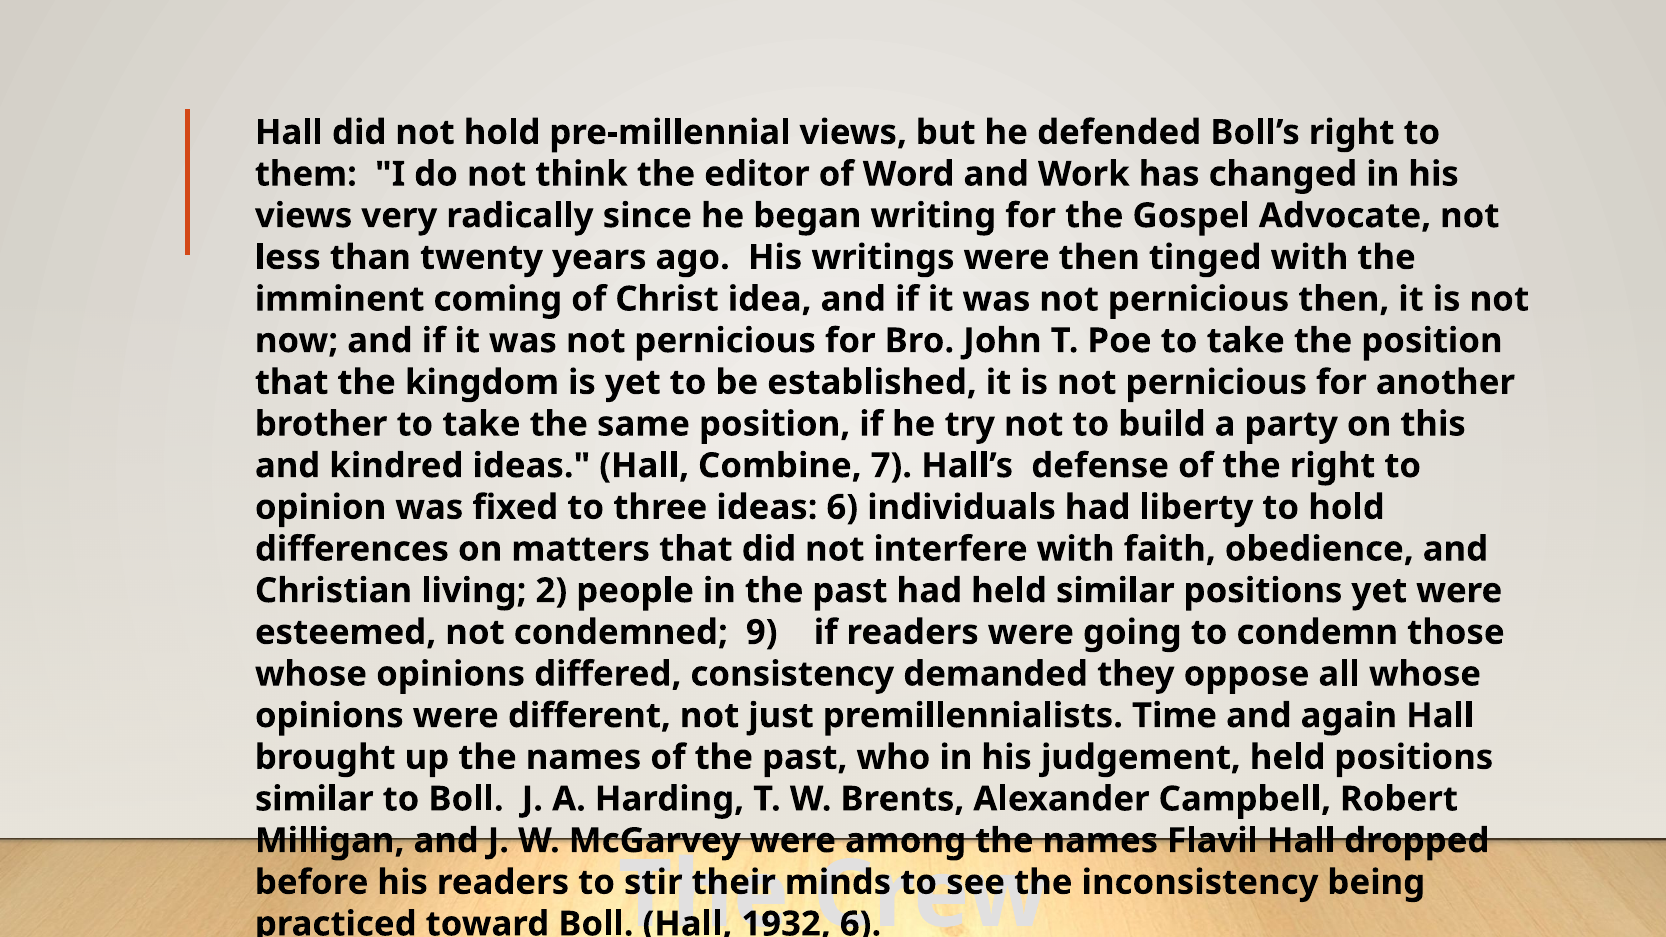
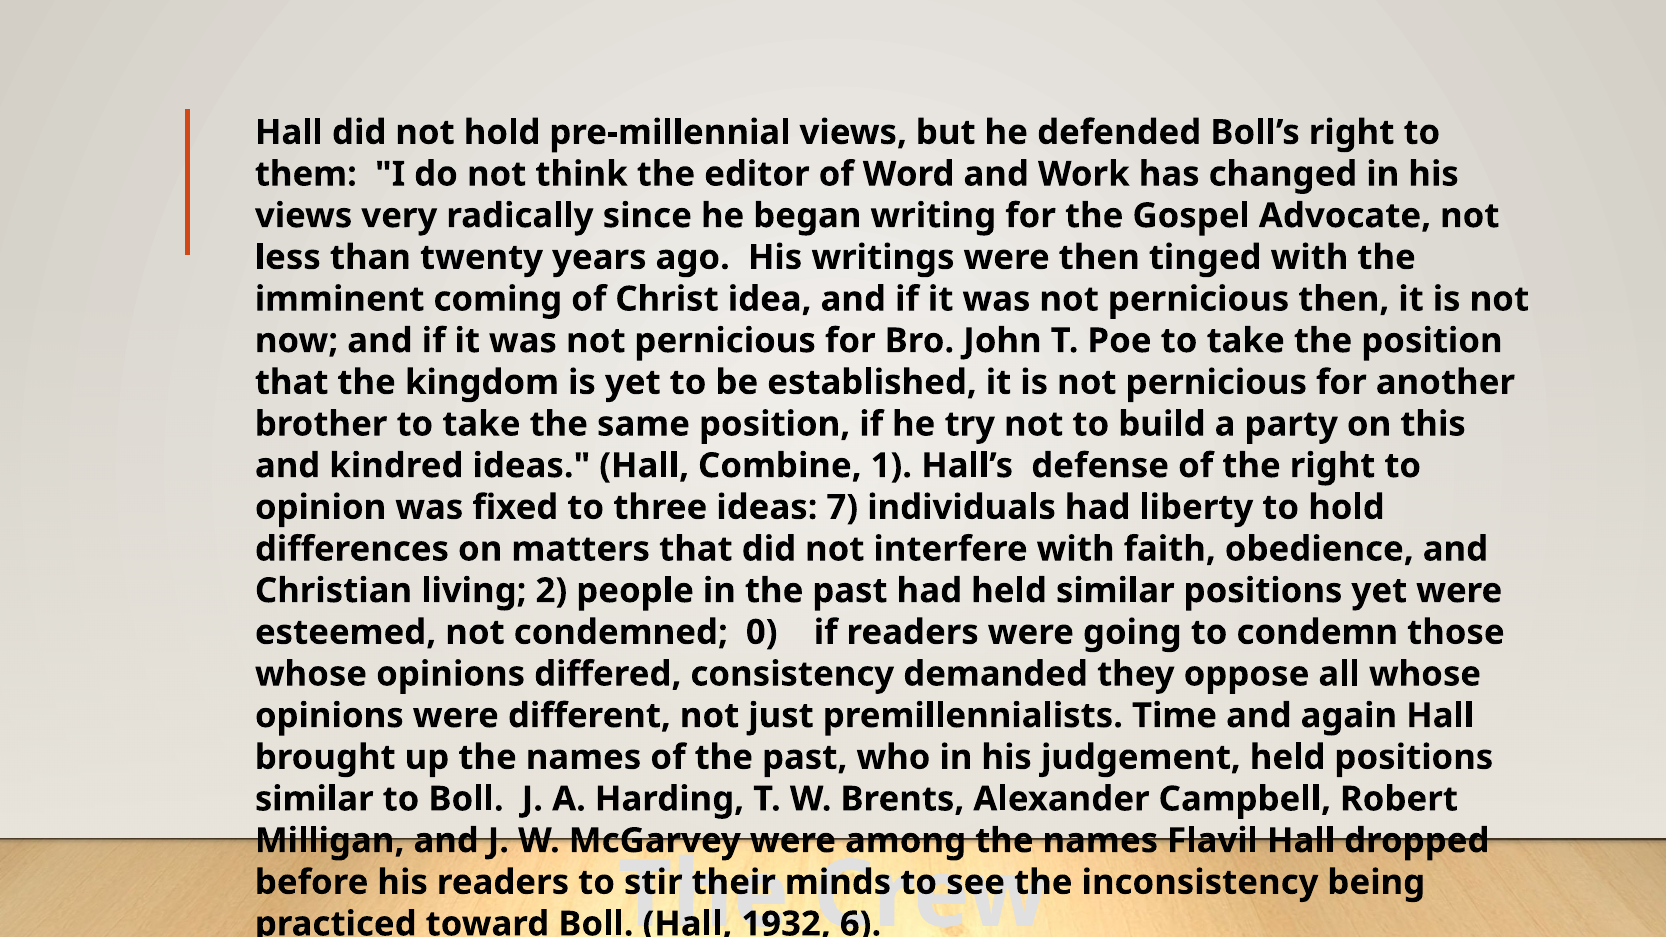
7: 7 -> 1 (891, 466)
ideas 6: 6 -> 7 (842, 507)
9: 9 -> 0 (762, 632)
